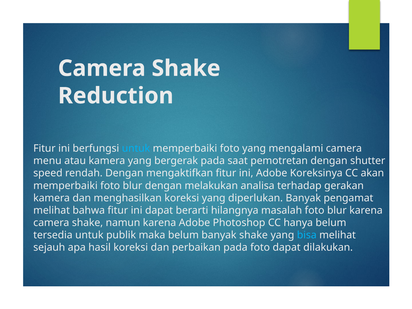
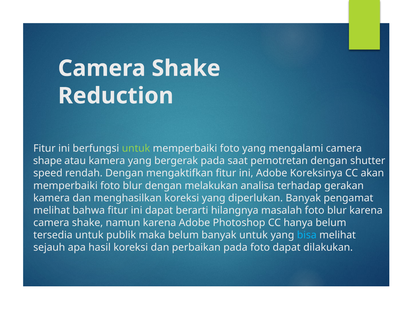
untuk colour: light blue -> light green (136, 149)
menu: menu -> shape (48, 161)
banyak shake: shake -> untuk (253, 235)
